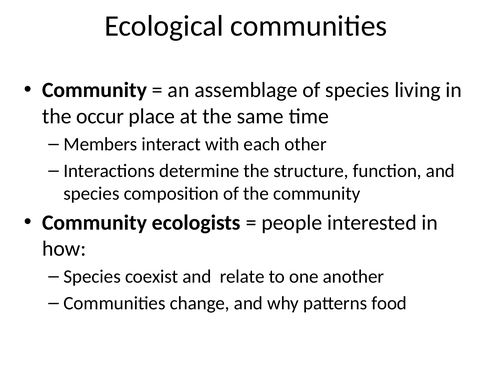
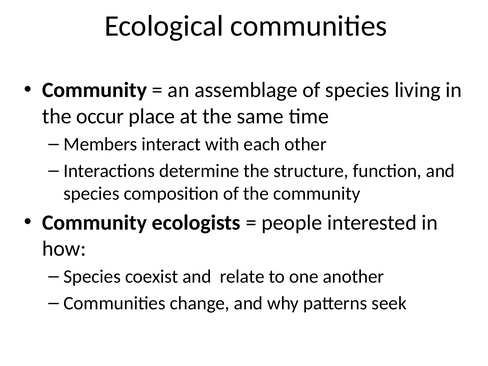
food: food -> seek (389, 303)
